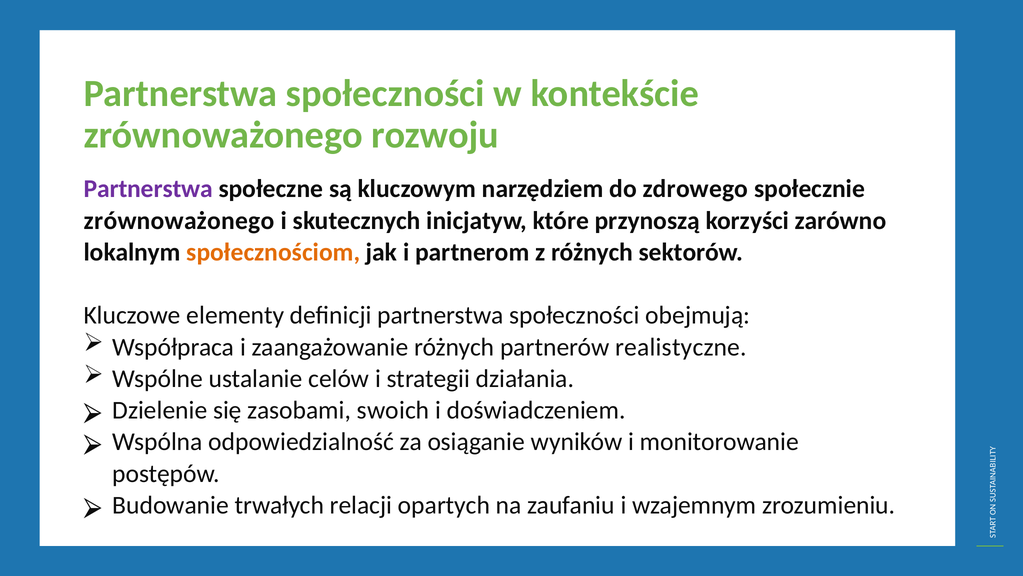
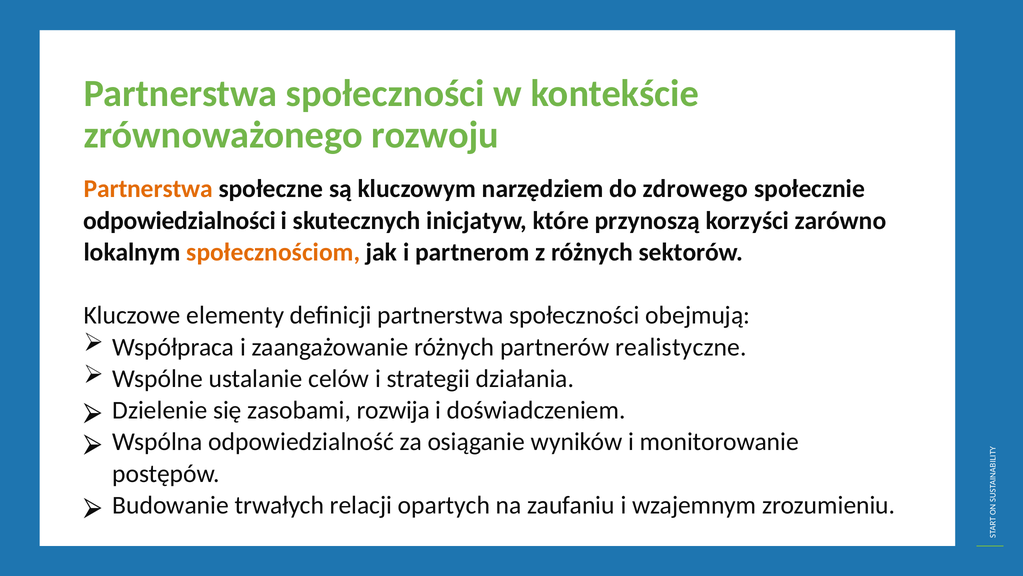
Partnerstwa colour: purple -> orange (148, 189)
zrównoważonego: zrównoważonego -> odpowiedzialności (179, 220)
swoich: swoich -> rozwija (393, 410)
